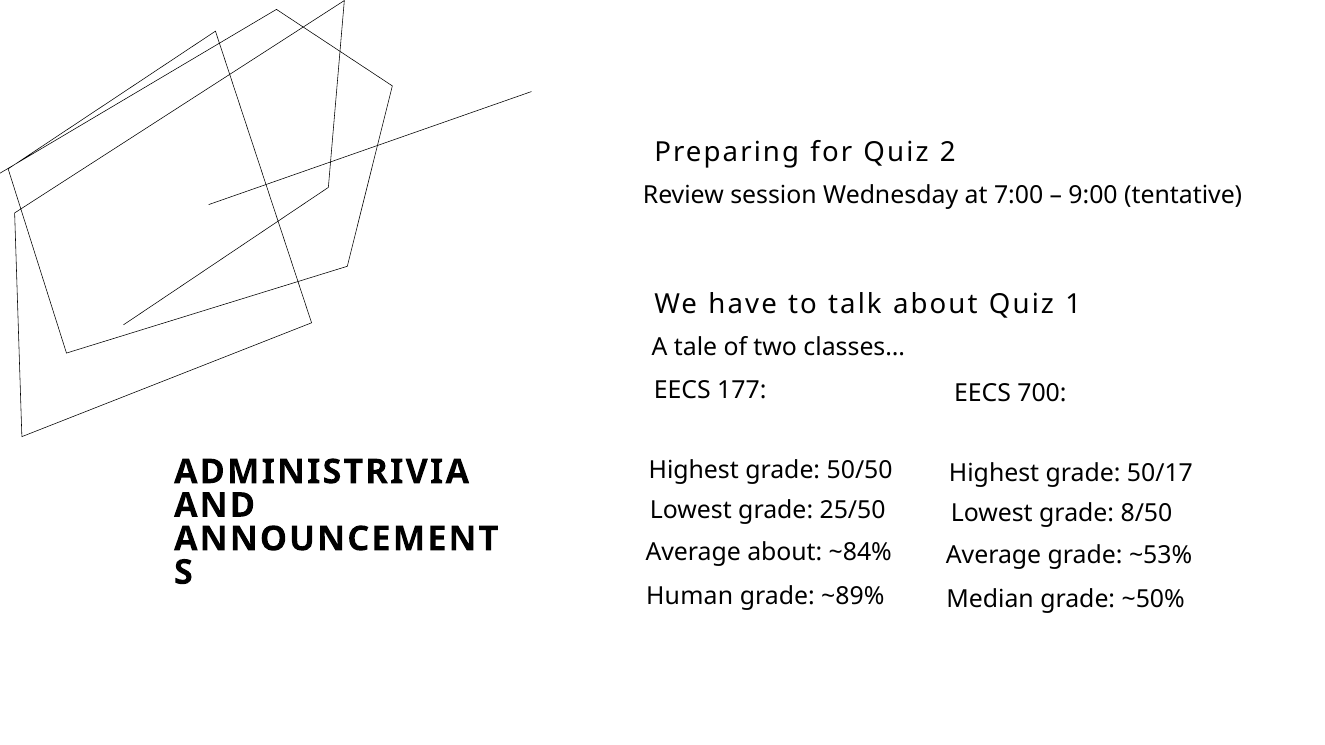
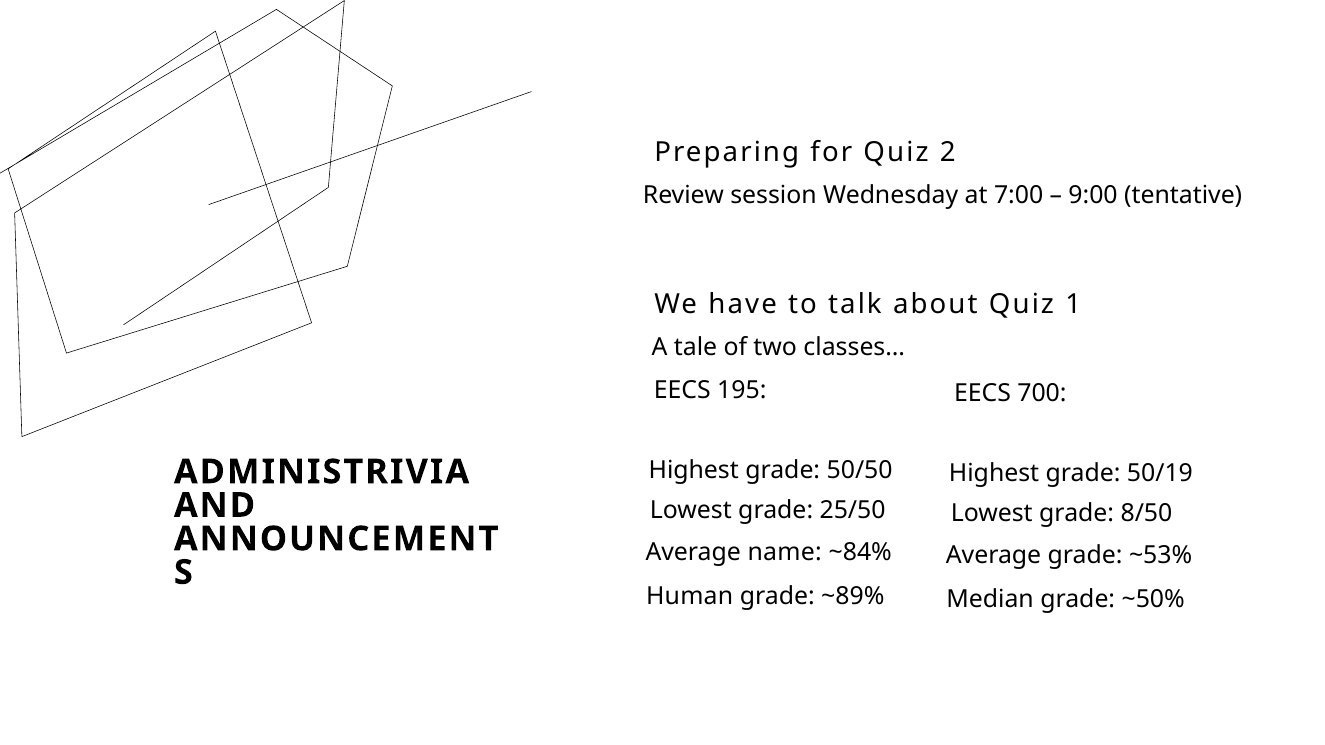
177: 177 -> 195 (742, 390)
50/17: 50/17 -> 50/19 (1160, 473)
Average about: about -> name (785, 553)
